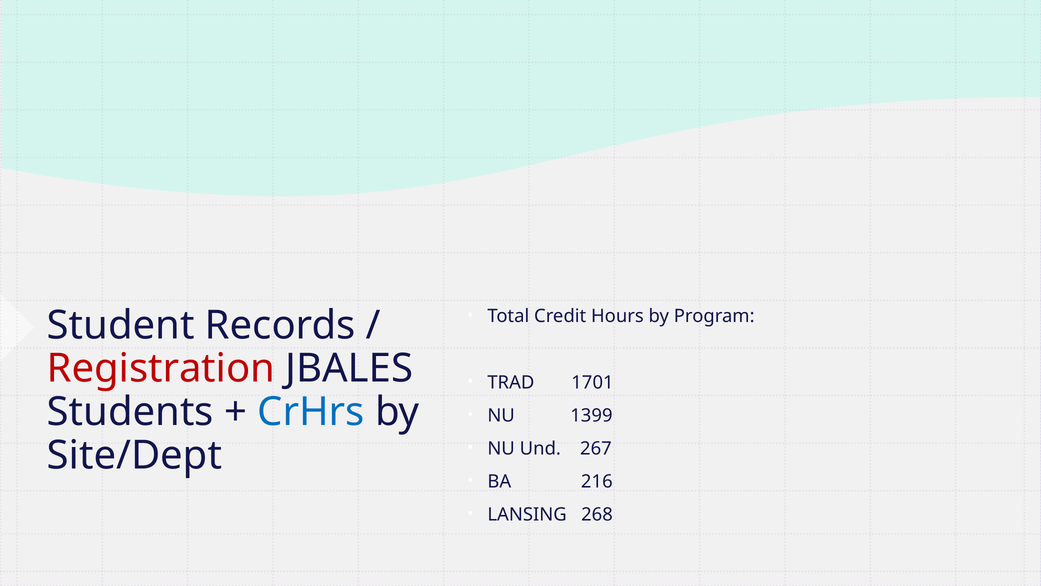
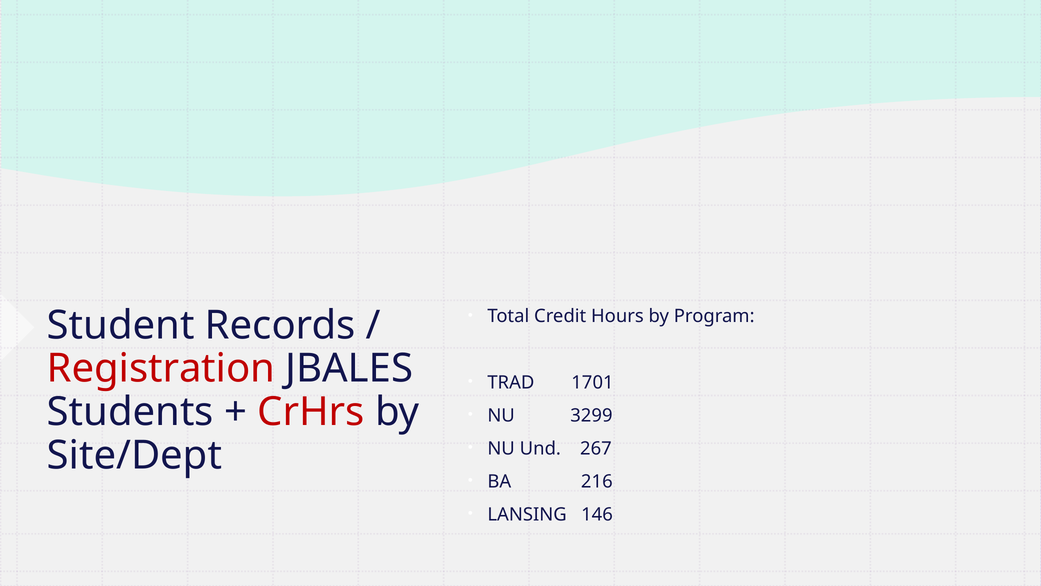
CrHrs colour: blue -> red (311, 412)
1399: 1399 -> 3299 (591, 415)
268: 268 -> 146 (597, 514)
